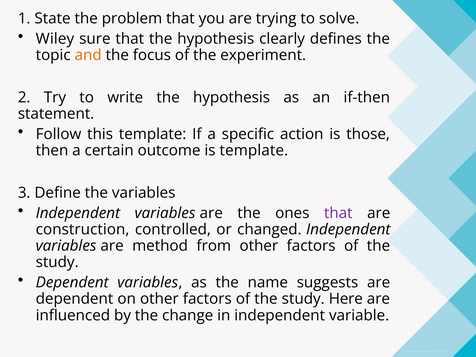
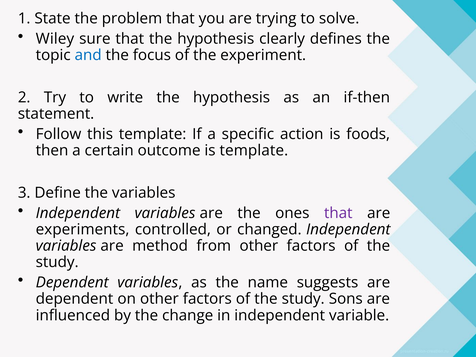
and colour: orange -> blue (88, 55)
those: those -> foods (368, 134)
construction: construction -> experiments (83, 229)
Here: Here -> Sons (346, 299)
